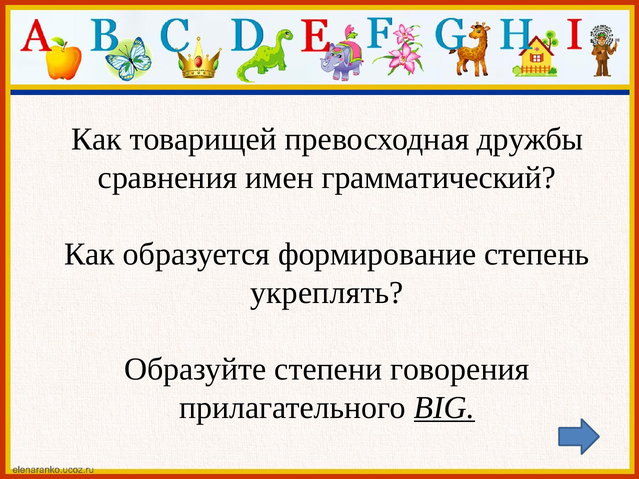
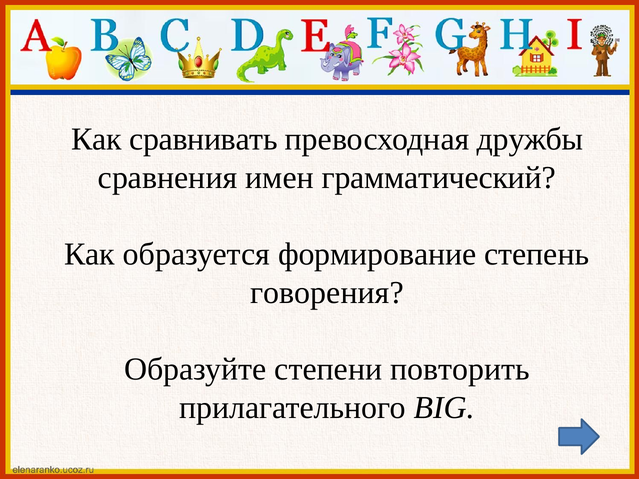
товарищей: товарищей -> сравнивать (203, 139)
укреплять: укреплять -> говорения (327, 293)
говорения: говорения -> повторить (460, 369)
BIG underline: present -> none (444, 408)
